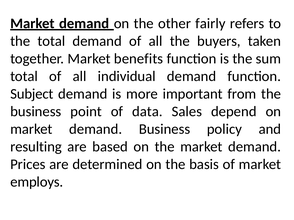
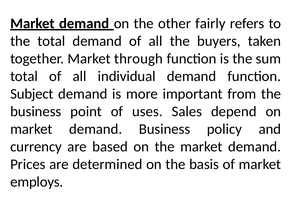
benefits: benefits -> through (139, 59)
data: data -> uses (147, 112)
resulting: resulting -> currency (36, 147)
